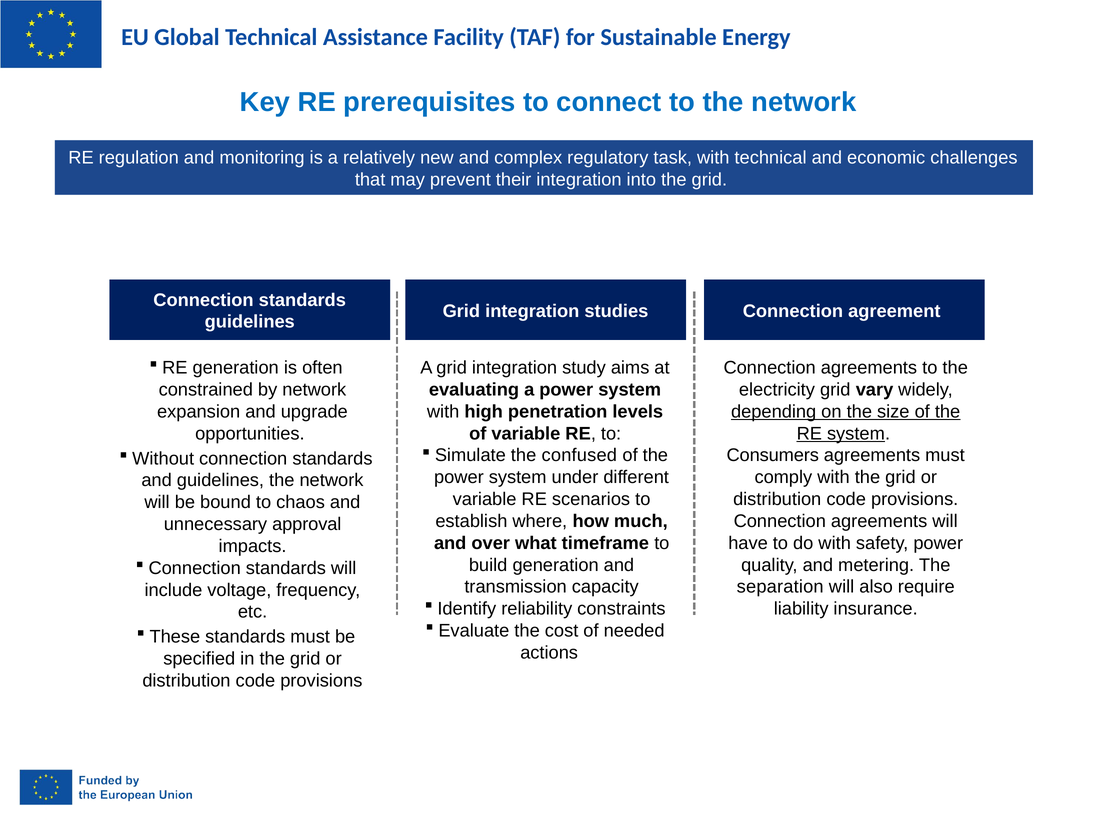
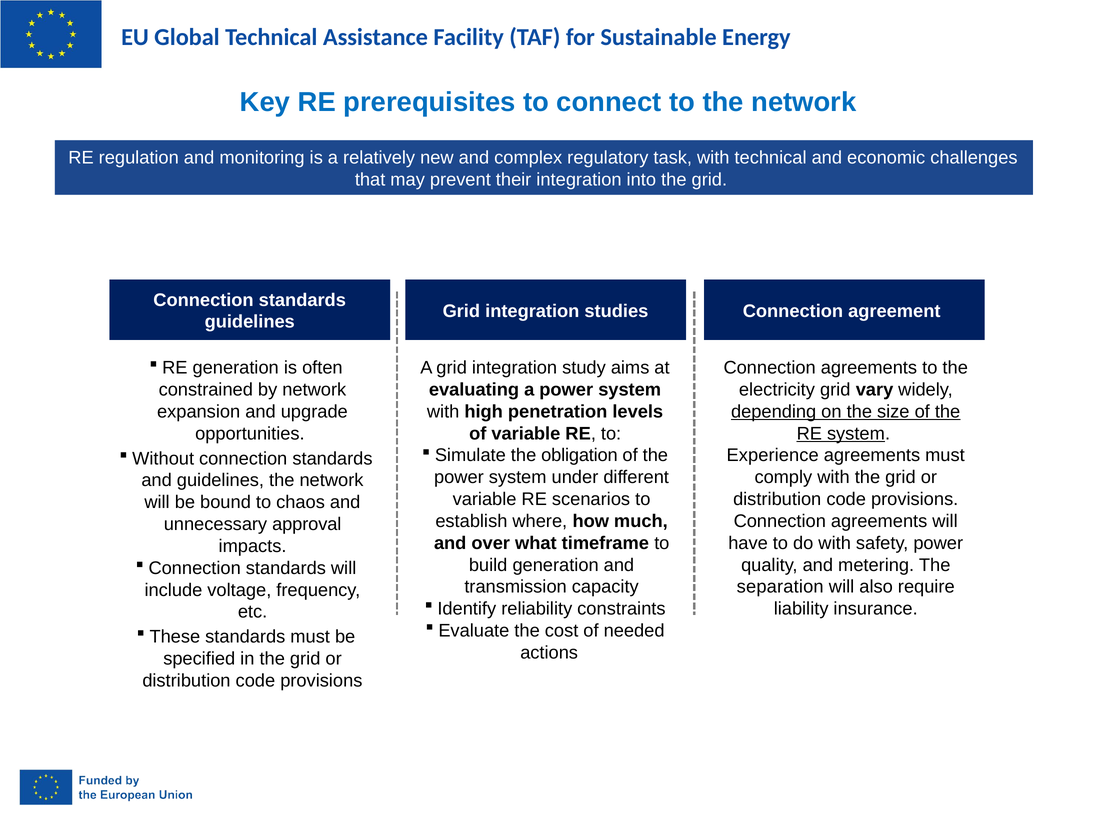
confused: confused -> obligation (579, 456)
Consumers: Consumers -> Experience (773, 456)
